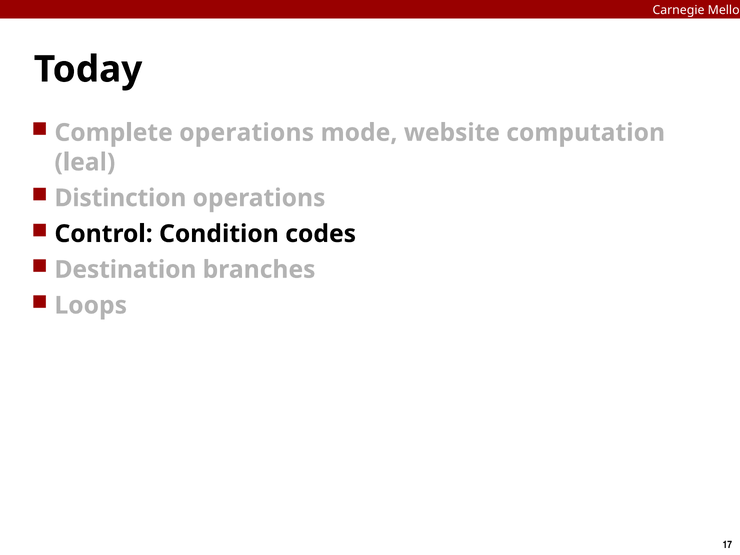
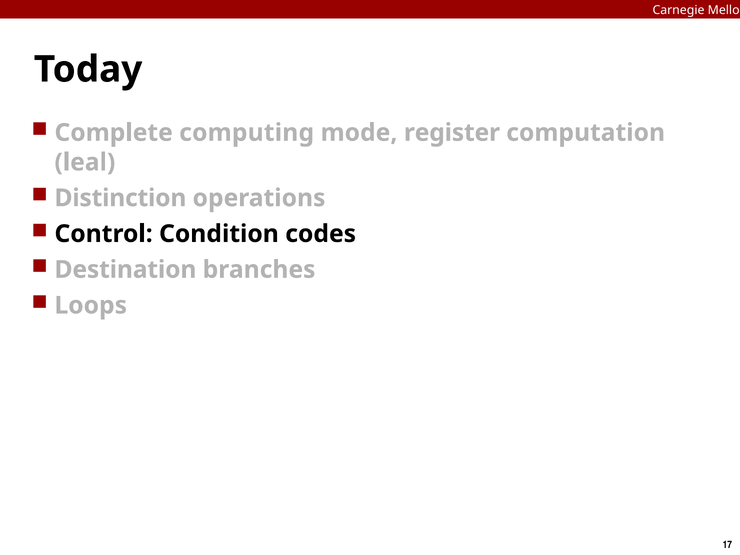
Complete operations: operations -> computing (247, 133)
website: website -> register (452, 133)
